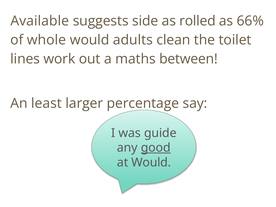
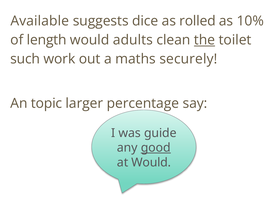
side: side -> dice (145, 21)
66%: 66% -> 10% (250, 21)
whole: whole -> length (47, 40)
the underline: none -> present (205, 40)
lines: lines -> such (25, 59)
between: between -> securely (188, 59)
least: least -> topic (47, 103)
